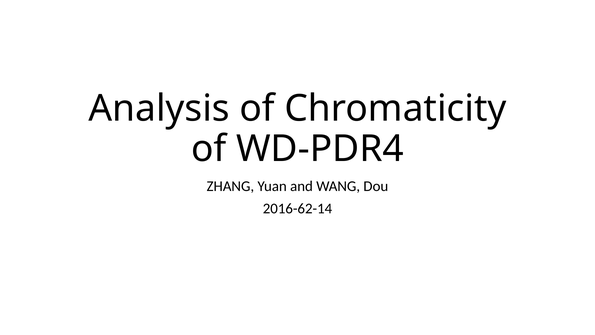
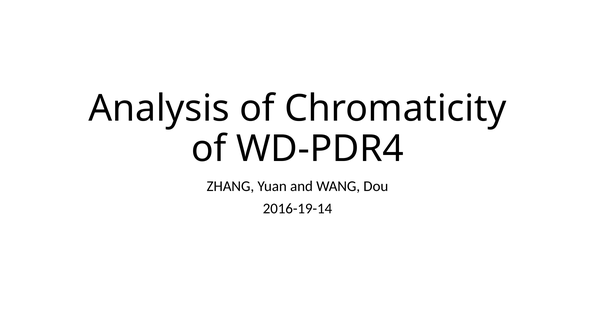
2016-62-14: 2016-62-14 -> 2016-19-14 (297, 208)
